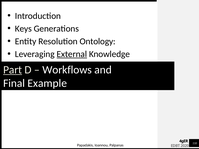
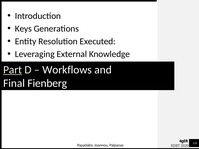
Ontology: Ontology -> Executed (98, 41)
External underline: present -> none (72, 54)
Example: Example -> Fienberg (47, 83)
